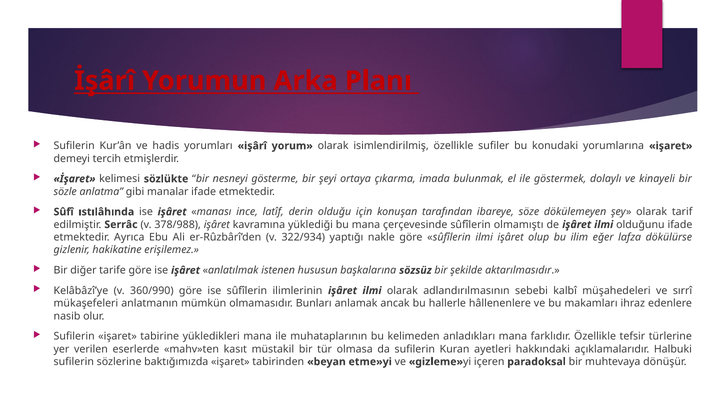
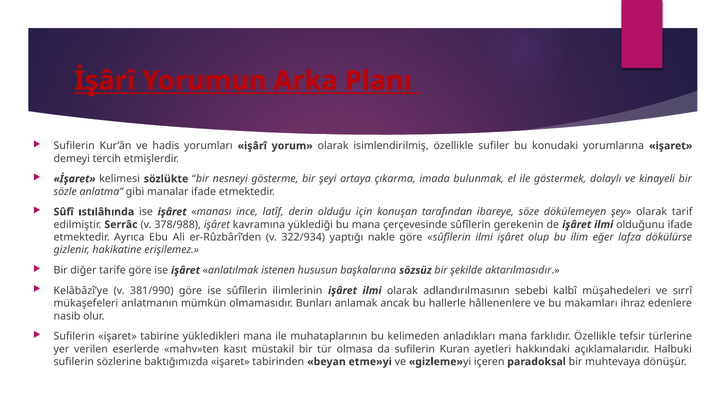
olmamıştı: olmamıştı -> gerekenin (519, 225)
360/990: 360/990 -> 381/990 (152, 291)
